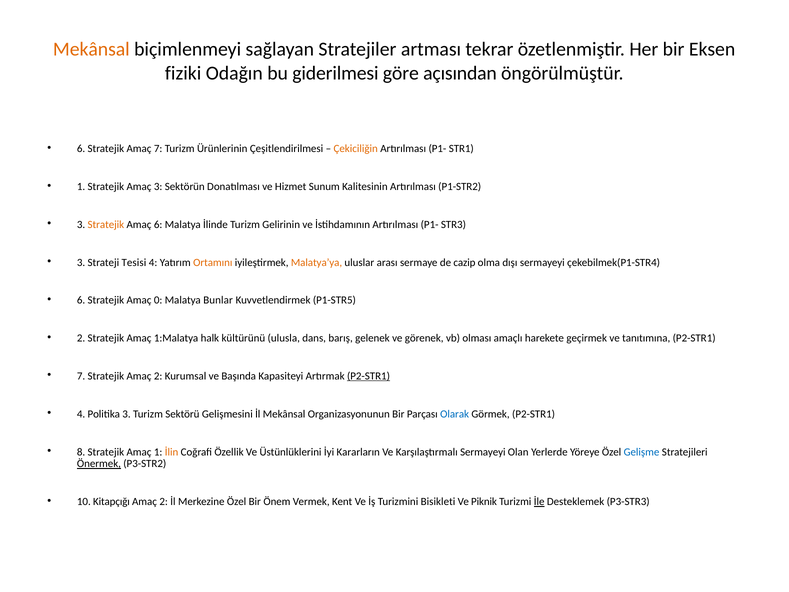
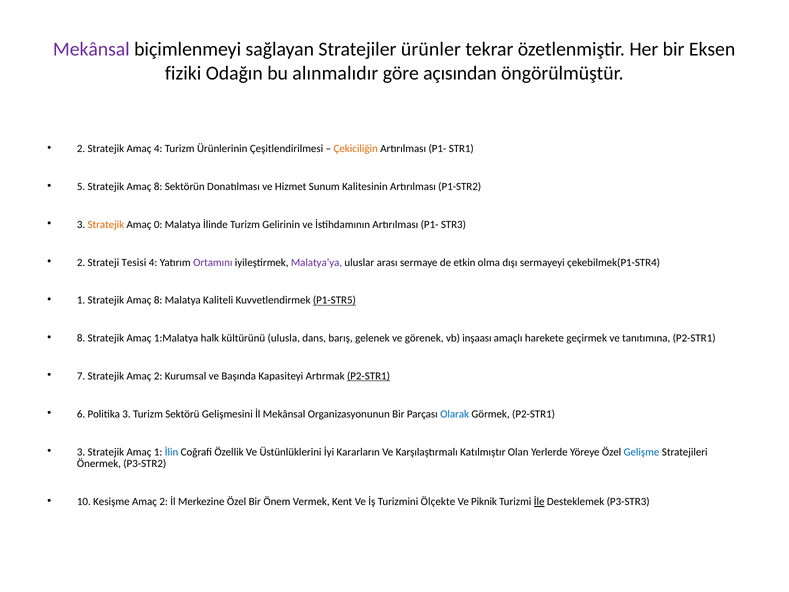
Mekânsal colour: orange -> purple (91, 49)
artması: artması -> ürünler (431, 49)
giderilmesi: giderilmesi -> alınmalıdır (335, 73)
6: 6 -> 2 (81, 149)
Amaç 7: 7 -> 4 (158, 149)
1: 1 -> 5 (81, 187)
3: 3 -> 8 (158, 187)
Amaç 6: 6 -> 0 (158, 225)
3: 3 -> 2 (81, 262)
Ortamını colour: orange -> purple (213, 262)
Malatya’ya colour: orange -> purple (317, 262)
cazip: cazip -> etkin (464, 262)
6: 6 -> 1 (81, 300)
0: 0 -> 8 (158, 300)
Bunlar: Bunlar -> Kaliteli (218, 300)
P1-STR5 underline: none -> present (334, 300)
2: 2 -> 8 (81, 338)
olması: olması -> inşaası (477, 338)
4: 4 -> 6 (81, 414)
8: 8 -> 3 (81, 452)
İlin colour: orange -> blue (172, 452)
Karşılaştırmalı Sermayeyi: Sermayeyi -> Katılmıştır (483, 452)
Önermek underline: present -> none (99, 464)
Kitapçığı: Kitapçığı -> Kesişme (111, 502)
Bisikleti: Bisikleti -> Ölçekte (438, 502)
